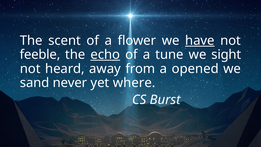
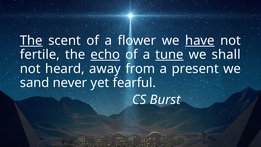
The underline: none -> present (31, 40)
feeble: feeble -> fertile (40, 55)
tune underline: none -> present (169, 55)
sight: sight -> shall (226, 55)
opened: opened -> present (195, 69)
where: where -> fearful (134, 83)
